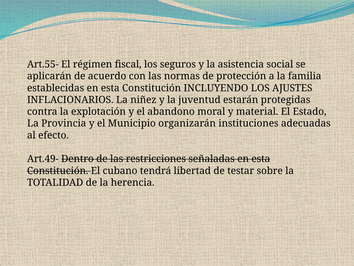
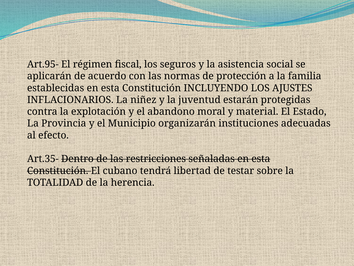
Art.55-: Art.55- -> Art.95- (43, 64)
Art.49-: Art.49- -> Art.35- (43, 159)
